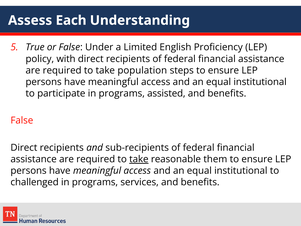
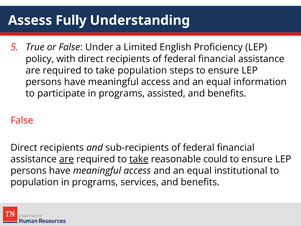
Each: Each -> Fully (71, 20)
institutional: institutional -> information (260, 82)
are underline: none -> present (67, 159)
them: them -> could (215, 159)
challenged: challenged -> population (35, 182)
